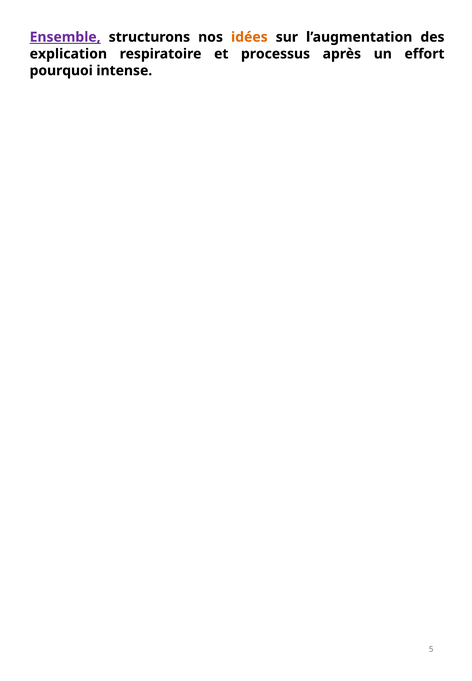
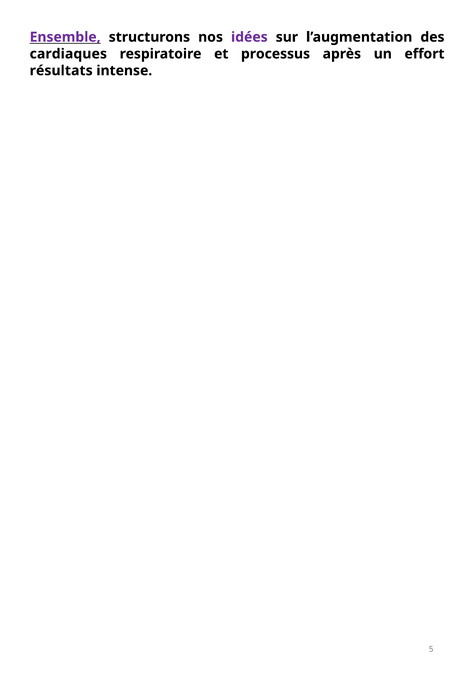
idées colour: orange -> purple (249, 37)
explication: explication -> cardiaques (68, 54)
pourquoi: pourquoi -> résultats (61, 71)
